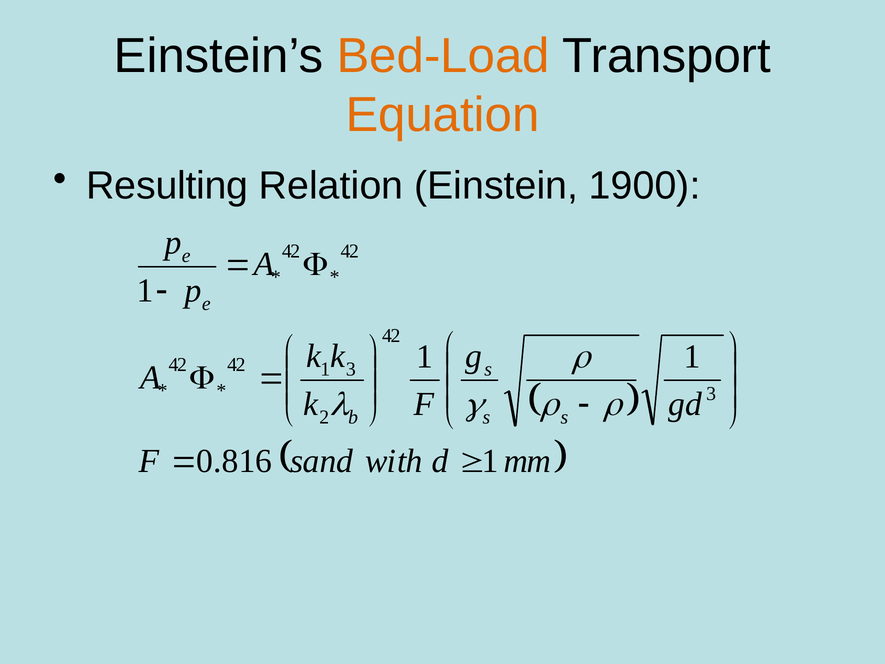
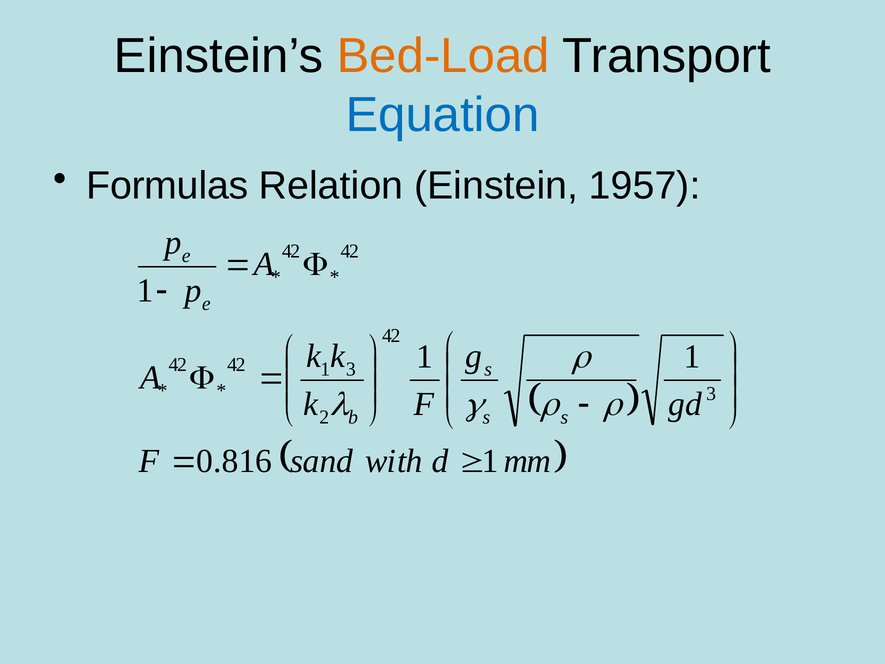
Equation colour: orange -> blue (442, 115)
Resulting: Resulting -> Formulas (167, 186)
1900: 1900 -> 1957 (645, 186)
